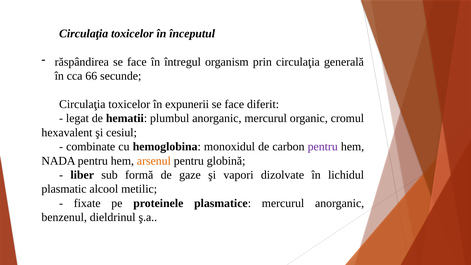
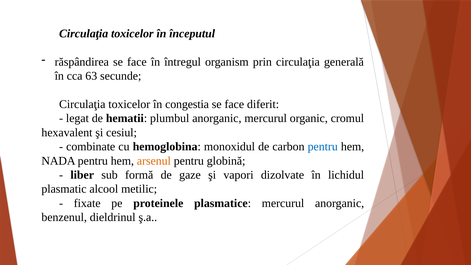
66: 66 -> 63 (91, 76)
expunerii: expunerii -> congestia (187, 104)
pentru colour: purple -> blue (323, 147)
